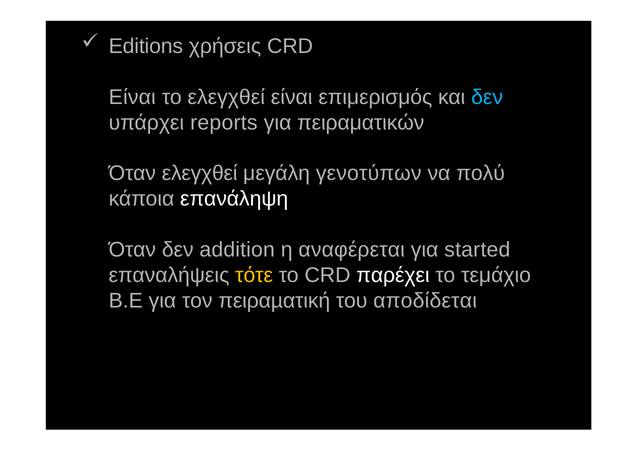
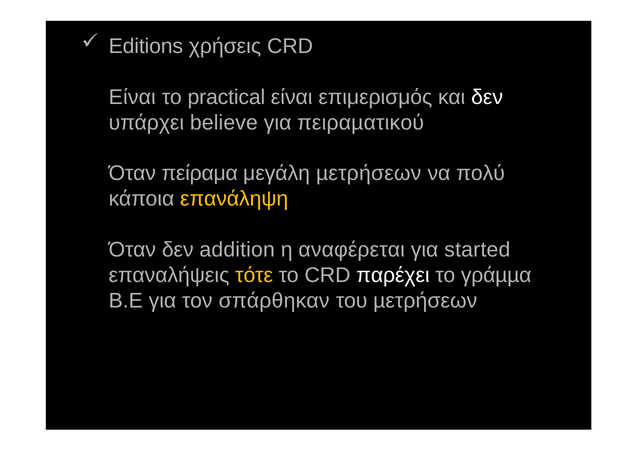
το ελεγχθεί: ελεγχθεί -> practical (226, 97)
δεν colour: light blue -> white (487, 97)
reports: reports -> believe (224, 123)
πειραματικών: πειραματικών -> πειραµατικού (361, 123)
Όταν ελεγχθεί: ελεγχθεί -> πείραμα (200, 174)
μεγάλη γενοτύπων: γενοτύπων -> µετρήσεων (369, 174)
επανάληψη colour: white -> yellow (234, 199)
τεμάχιο: τεμάχιο -> γράµµα (496, 275)
πειραµατική: πειραµατική -> σπάρθηκαν (274, 301)
του αποδίδεται: αποδίδεται -> µετρήσεων (425, 301)
